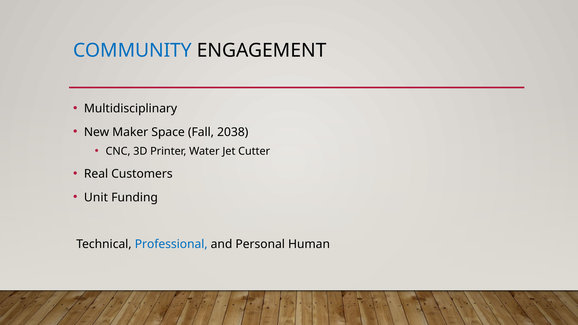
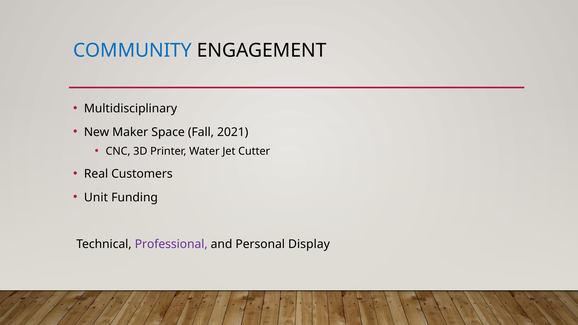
2038: 2038 -> 2021 (233, 132)
Professional colour: blue -> purple (171, 244)
Human: Human -> Display (309, 244)
